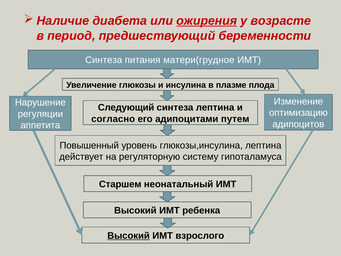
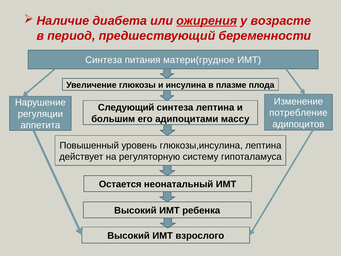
оптимизацию: оптимизацию -> потребление (298, 113)
согласно: согласно -> большим (113, 119)
путем: путем -> массу (235, 119)
Старшем: Старшем -> Остается (120, 184)
Высокий underline: present -> none (129, 235)
